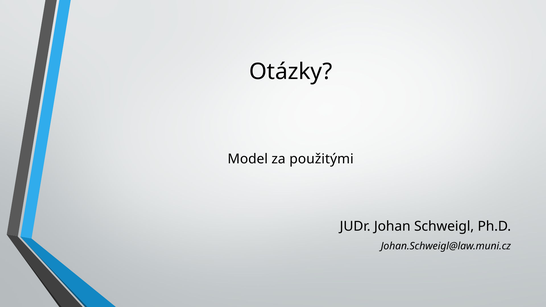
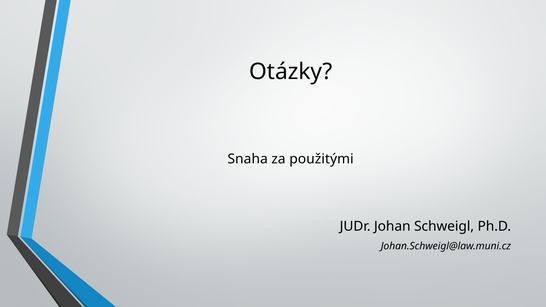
Model: Model -> Snaha (248, 159)
